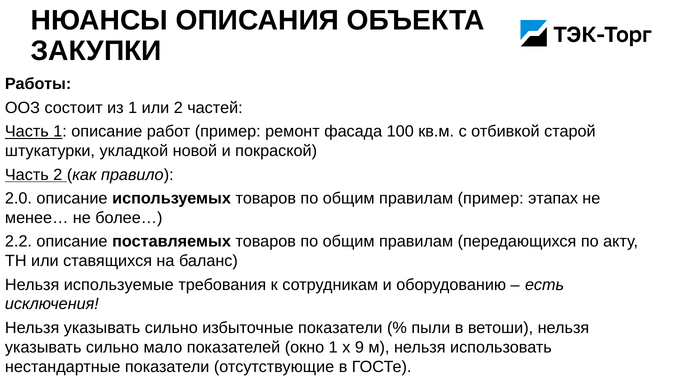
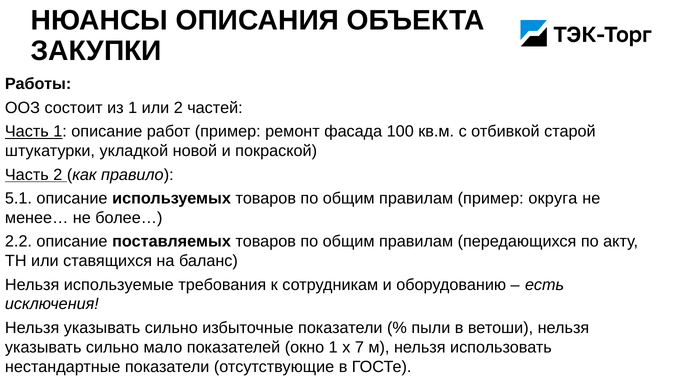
2.0: 2.0 -> 5.1 (18, 198)
этапах: этапах -> округа (553, 198)
9: 9 -> 7 (359, 347)
